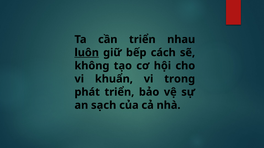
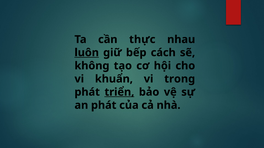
cần triển: triển -> thực (142, 40)
triển underline: none -> present (119, 92)
an sạch: sạch -> phát (104, 106)
